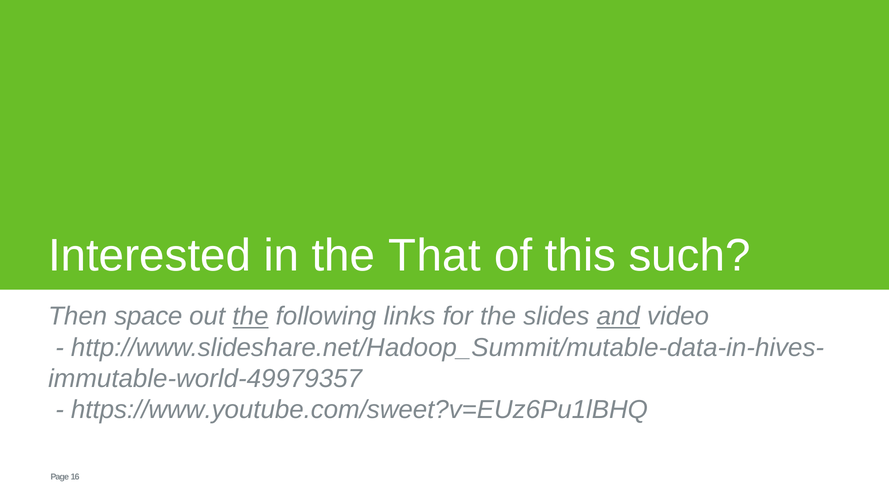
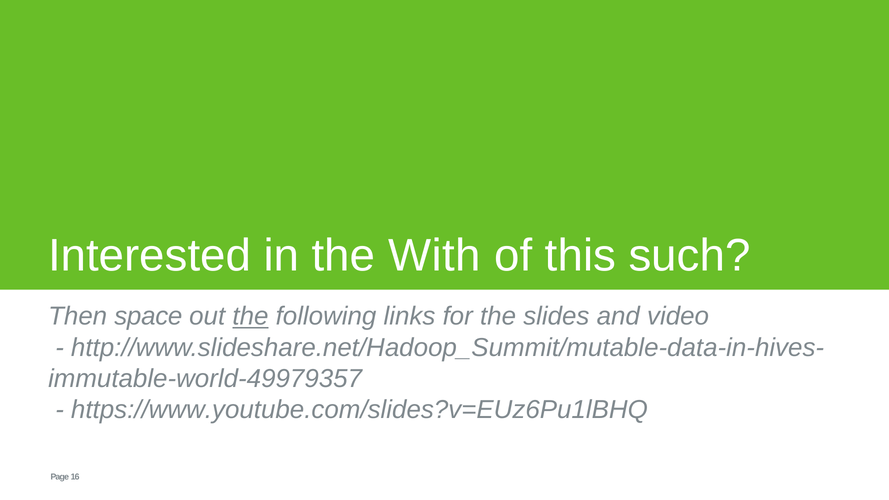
That: That -> With (435, 256)
and underline: present -> none (618, 316)
https://www.youtube.com/sweet?v=EUz6Pu1lBHQ: https://www.youtube.com/sweet?v=EUz6Pu1lBHQ -> https://www.youtube.com/slides?v=EUz6Pu1lBHQ (359, 410)
